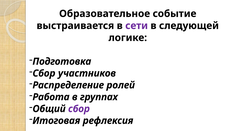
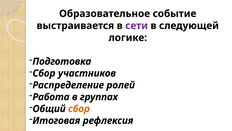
сбор colour: purple -> orange (79, 108)
